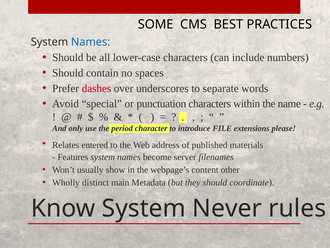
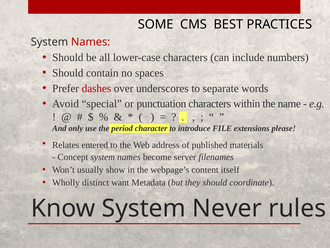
Names colour: blue -> red (91, 42)
Features: Features -> Concept (73, 157)
other: other -> itself (230, 169)
main: main -> want (120, 182)
